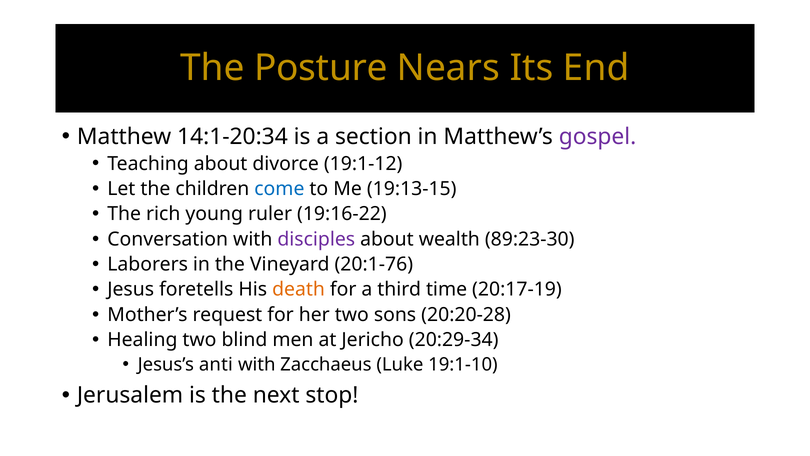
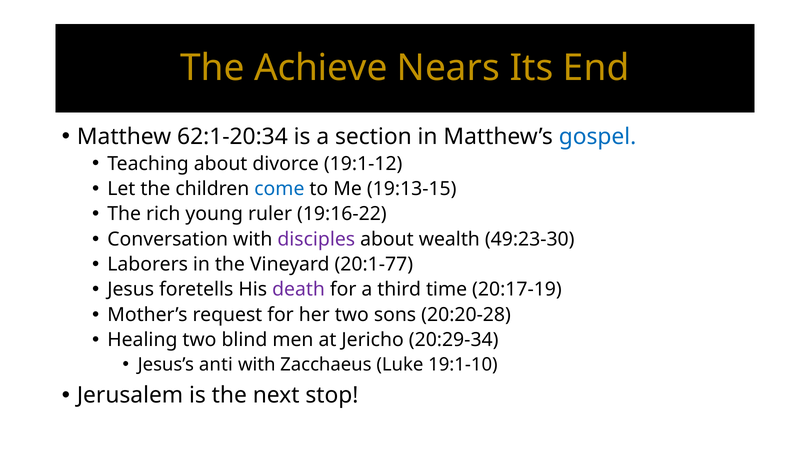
Posture: Posture -> Achieve (321, 68)
14:1-20:34: 14:1-20:34 -> 62:1-20:34 (232, 137)
gospel colour: purple -> blue (598, 137)
89:23-30: 89:23-30 -> 49:23-30 (530, 239)
20:1-76: 20:1-76 -> 20:1-77 (374, 264)
death colour: orange -> purple (299, 289)
